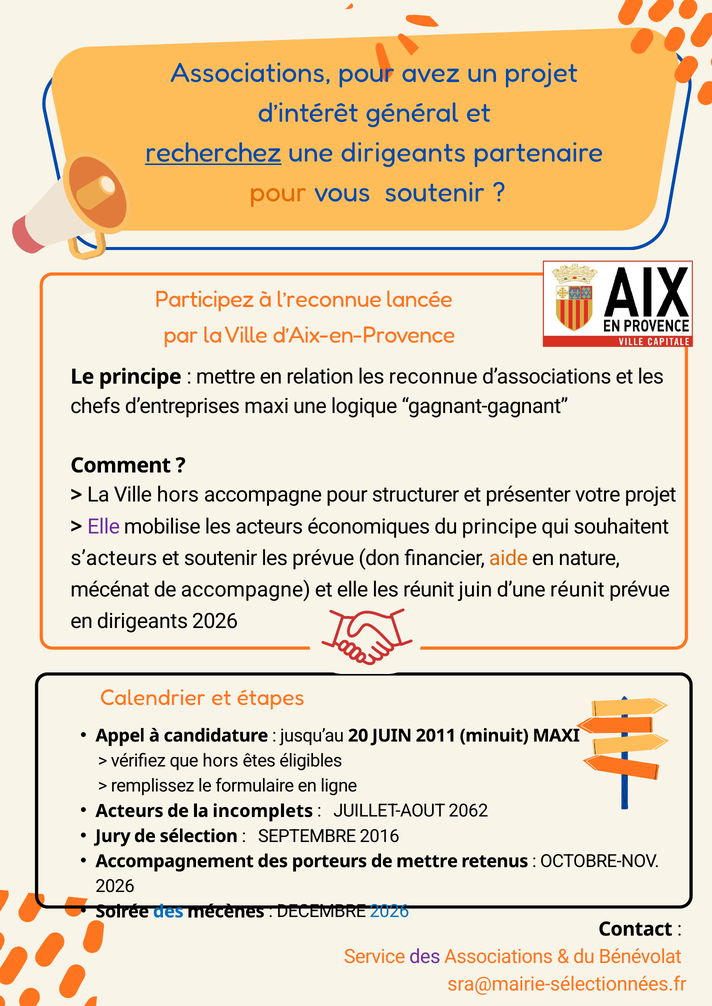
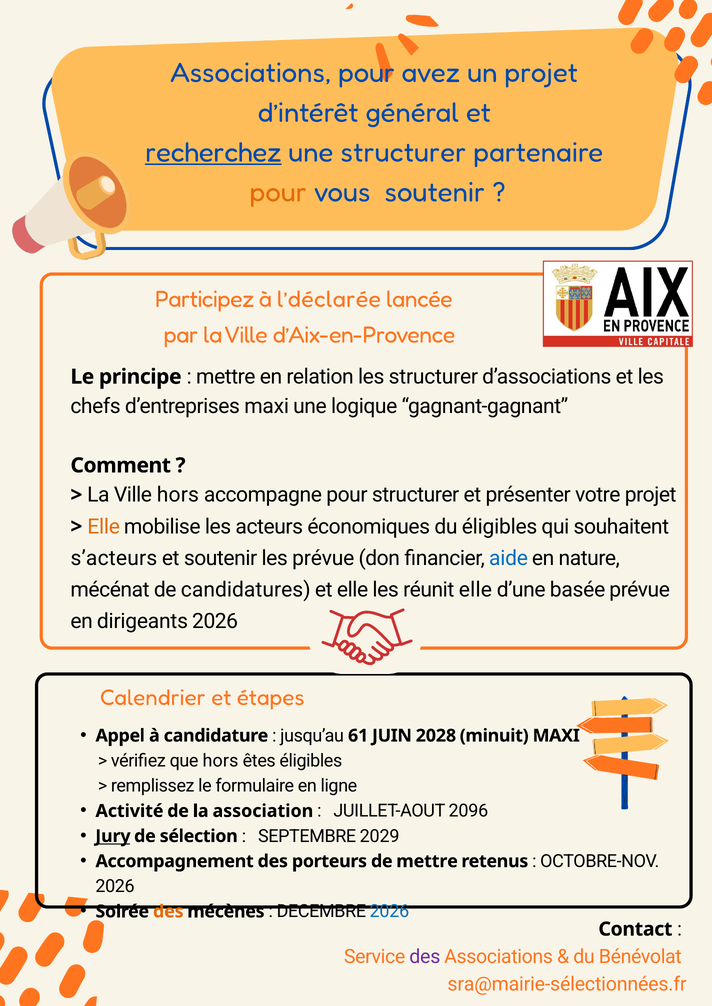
une dirigeants: dirigeants -> structurer (403, 152)
l’reconnue: l’reconnue -> l’déclarée (329, 299)
les reconnue: reconnue -> structurer (433, 377)
Elle colour: purple -> orange (104, 527)
du principe: principe -> éligibles (500, 527)
aide colour: orange -> blue (509, 558)
de accompagne: accompagne -> candidatures (246, 590)
réunit juin: juin -> elle (475, 590)
d’une réunit: réunit -> basée (578, 590)
20: 20 -> 61 (358, 736)
2011: 2011 -> 2028 (436, 736)
Acteurs: Acteurs -> Activité (130, 811)
incomplets: incomplets -> association (263, 811)
2062: 2062 -> 2096 (468, 811)
Jury underline: none -> present (113, 836)
2016: 2016 -> 2029 (380, 836)
des colour: blue -> orange (168, 912)
